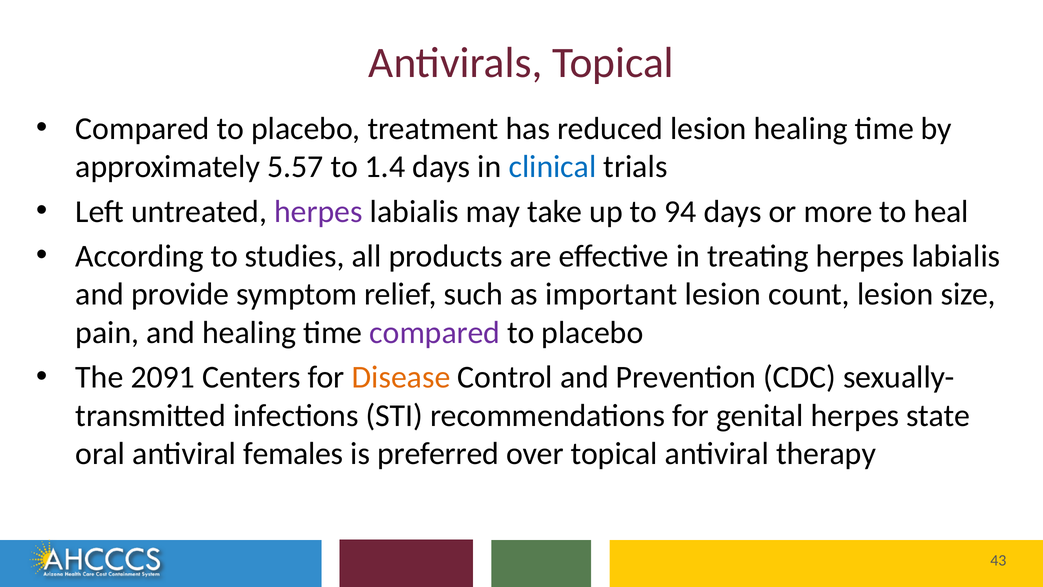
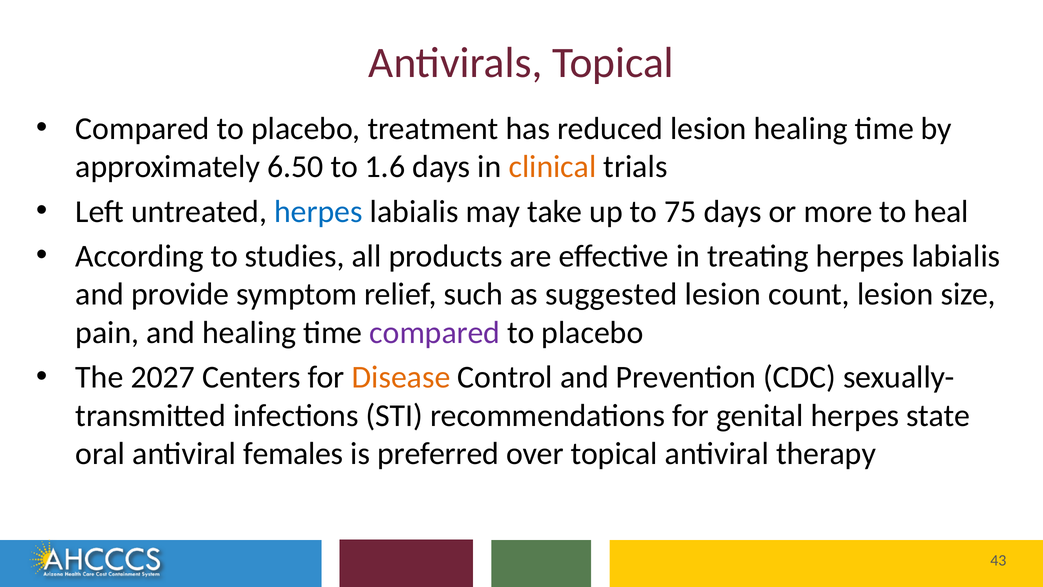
5.57: 5.57 -> 6.50 (295, 167)
1.4: 1.4 -> 1.6 (385, 167)
clinical colour: blue -> orange (553, 167)
herpes colour: purple -> blue (318, 211)
94: 94 -> 75 (680, 211)
important: important -> suggested (611, 294)
2091: 2091 -> 2027 (163, 377)
